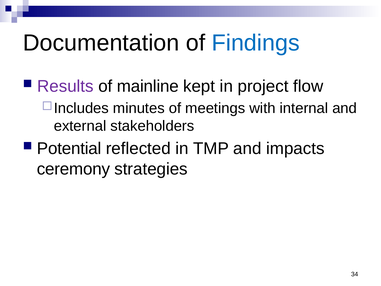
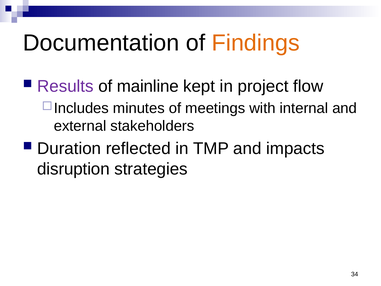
Findings colour: blue -> orange (256, 43)
Potential: Potential -> Duration (69, 148)
ceremony: ceremony -> disruption (73, 169)
